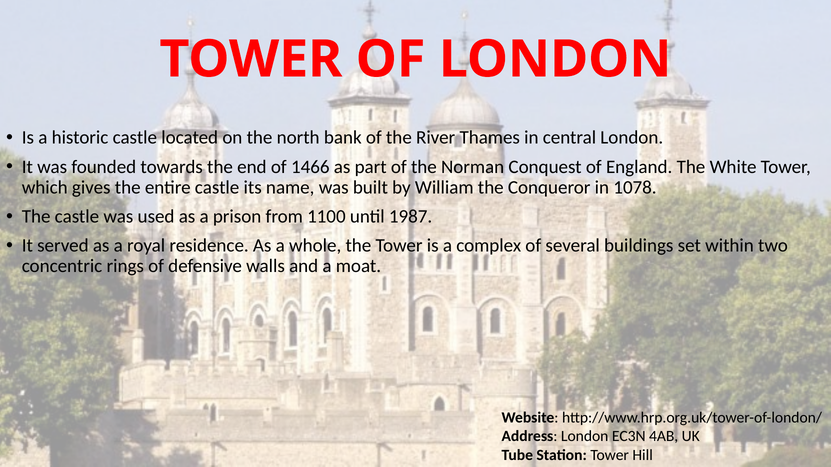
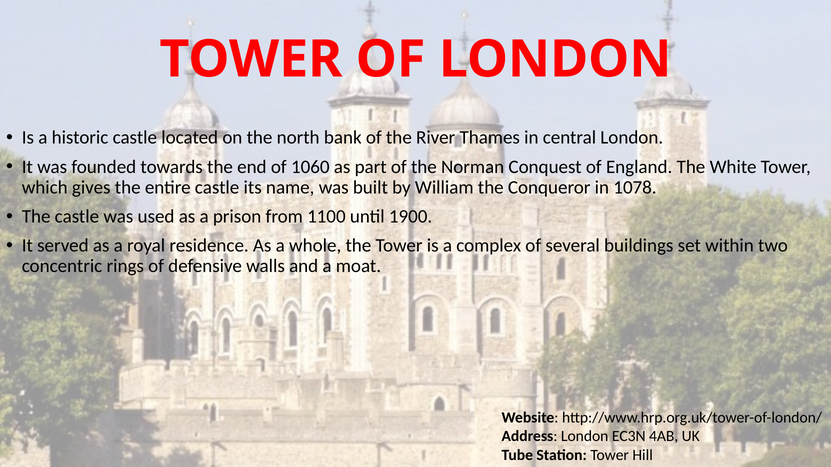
1466: 1466 -> 1060 (310, 167)
1987: 1987 -> 1900 (411, 217)
